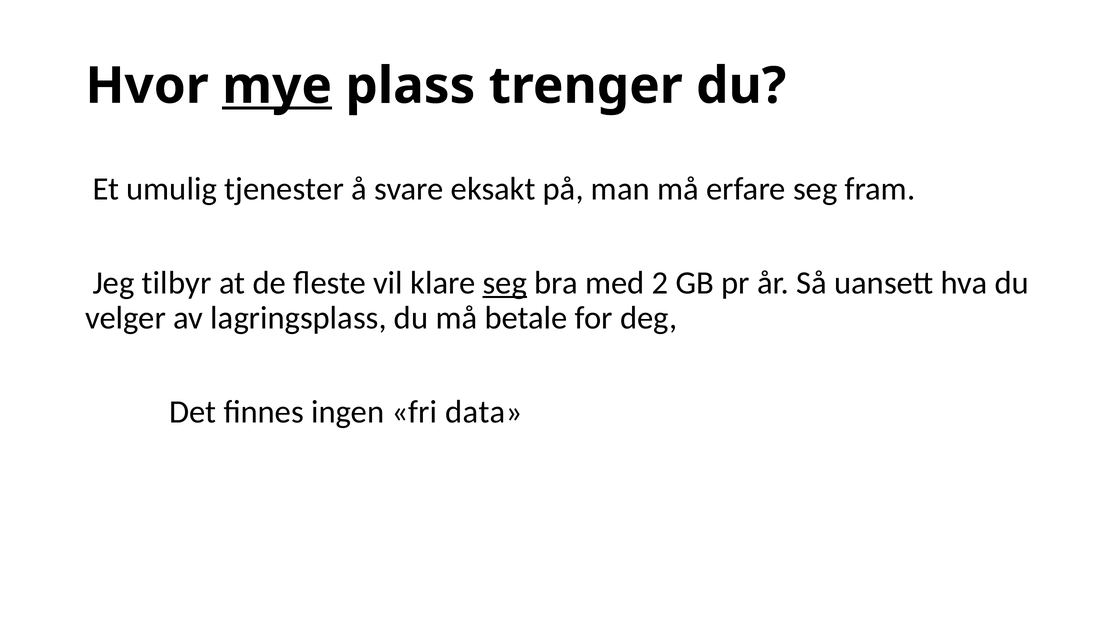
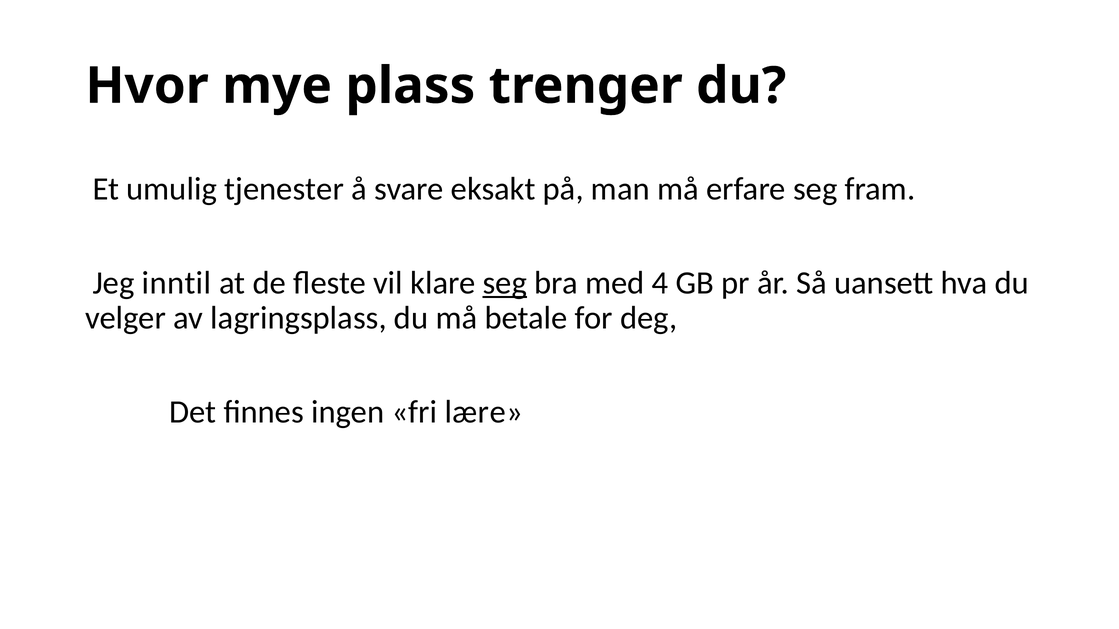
mye underline: present -> none (277, 86)
tilbyr: tilbyr -> inntil (177, 283)
2: 2 -> 4 (660, 283)
data: data -> lære (484, 412)
